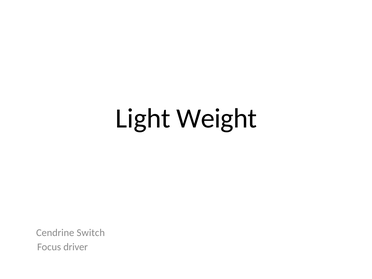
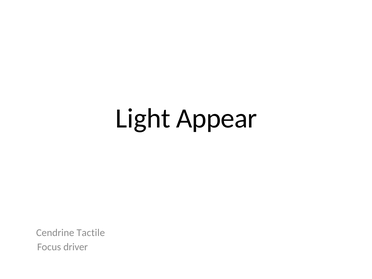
Weight: Weight -> Appear (217, 119)
Switch: Switch -> Tactile (91, 233)
